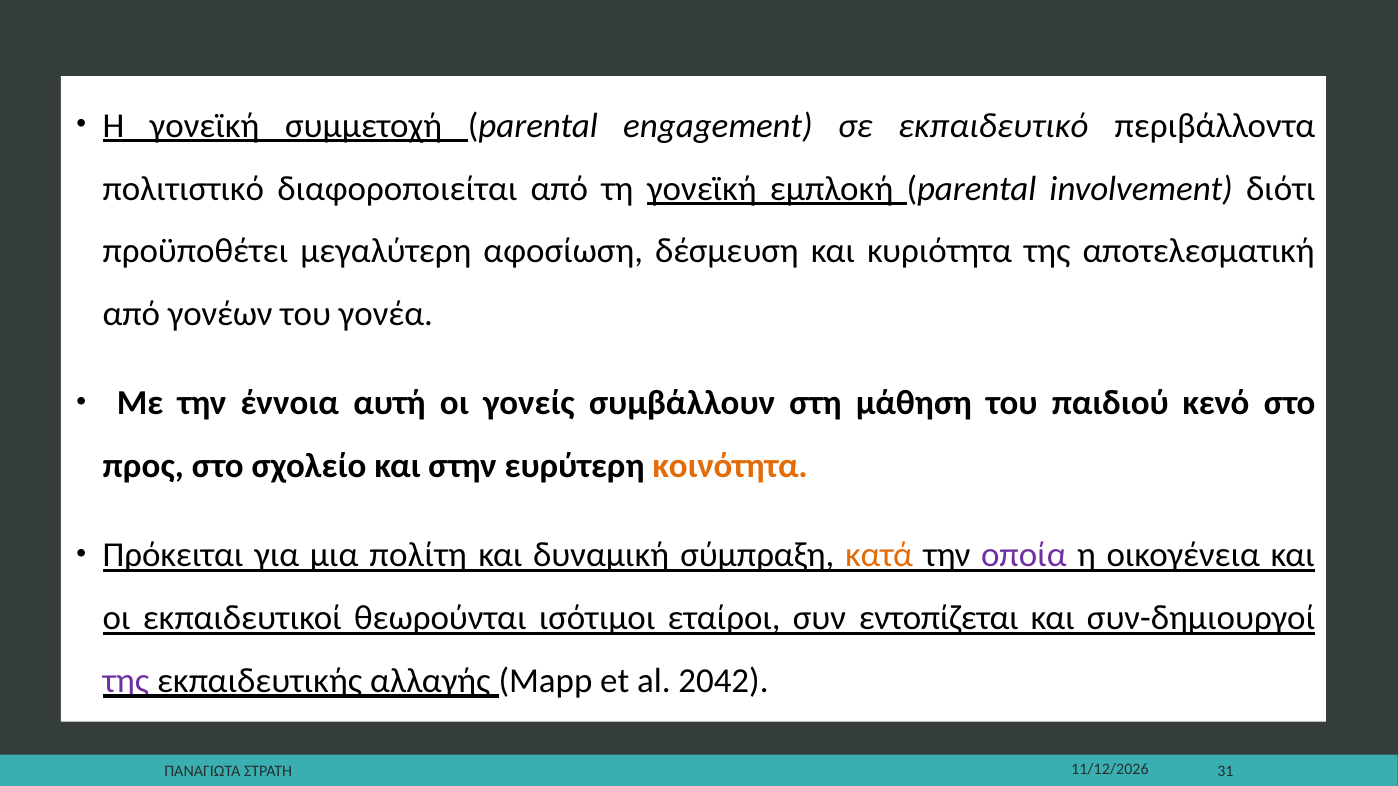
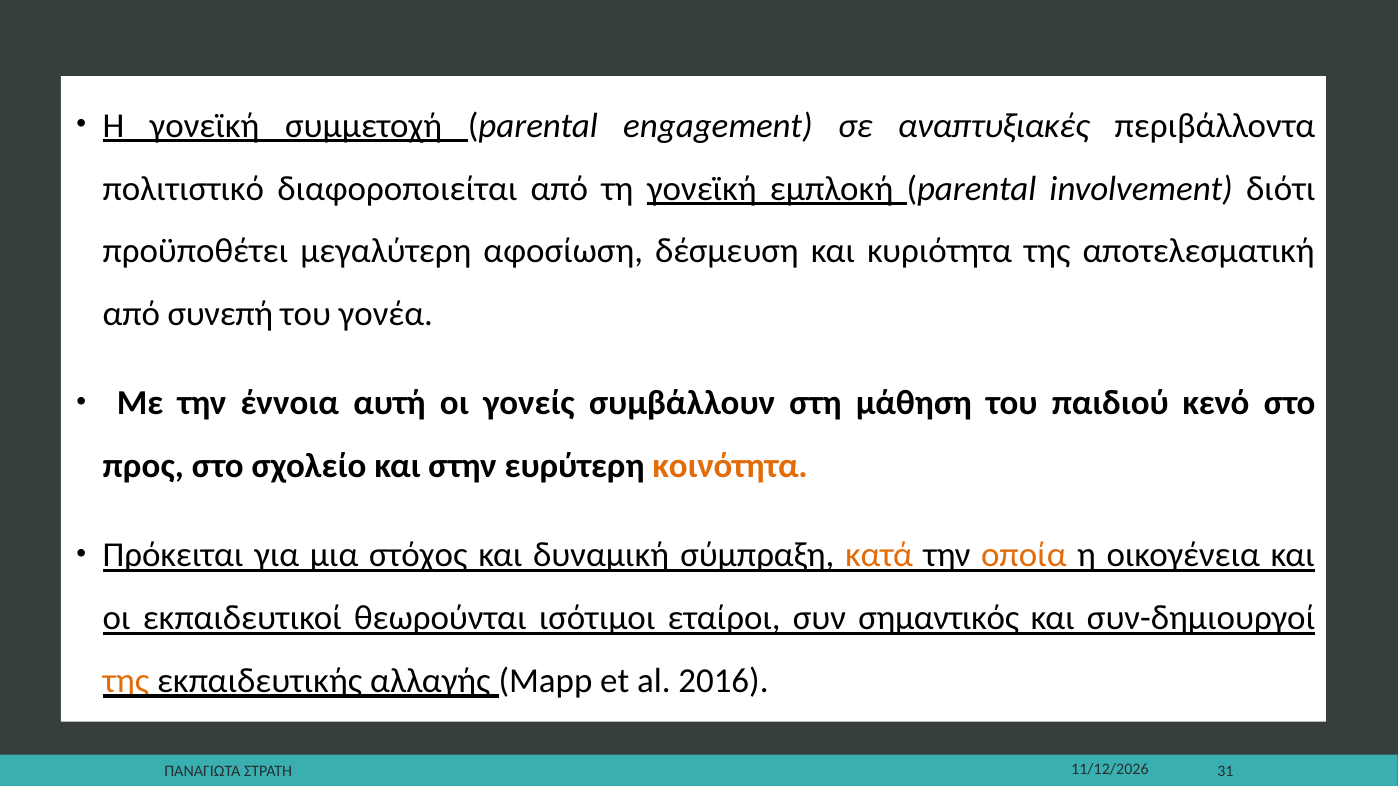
εκπαιδευτικό: εκπαιδευτικό -> αναπτυξιακές (994, 126)
γονέων: γονέων -> συνεπή (220, 314)
πολίτη: πολίτη -> στόχος (418, 556)
οποία colour: purple -> orange (1024, 556)
εντοπίζεται: εντοπίζεται -> σημαντικός (939, 619)
της colour: purple -> orange (126, 681)
2042: 2042 -> 2016 (723, 681)
